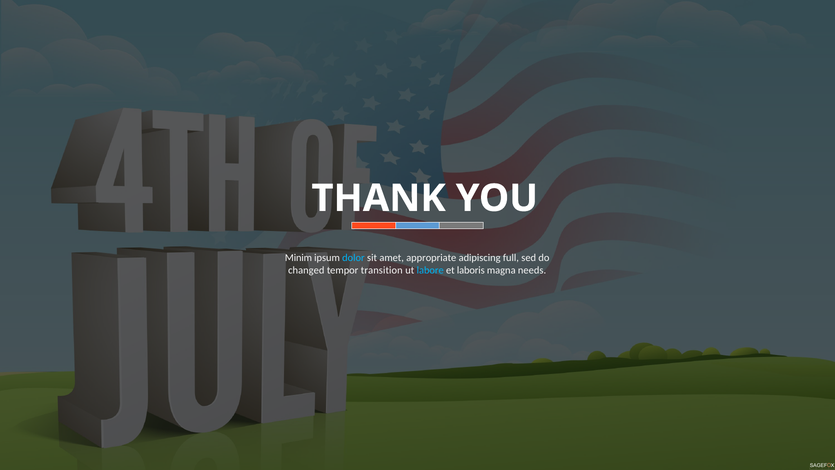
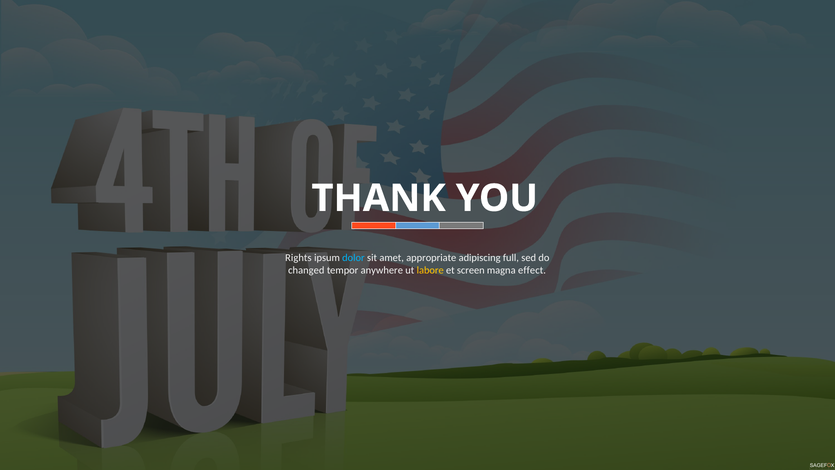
Minim: Minim -> Rights (298, 258)
transition: transition -> anywhere (382, 270)
labore colour: light blue -> yellow (430, 270)
laboris: laboris -> screen (471, 270)
needs: needs -> effect (532, 270)
